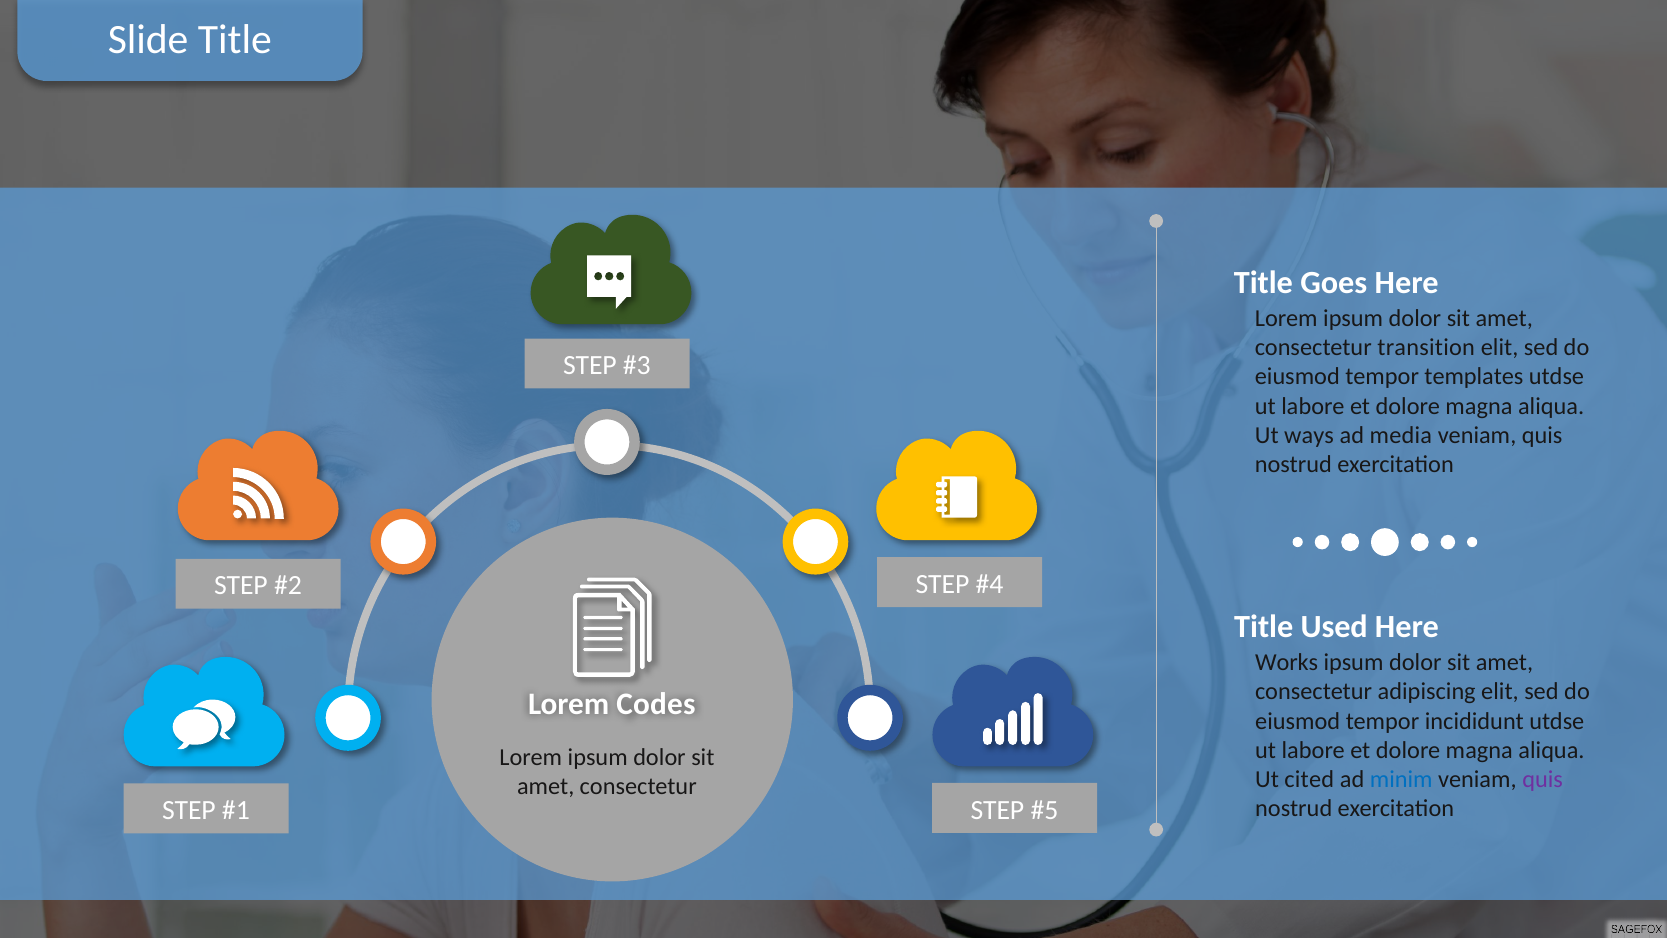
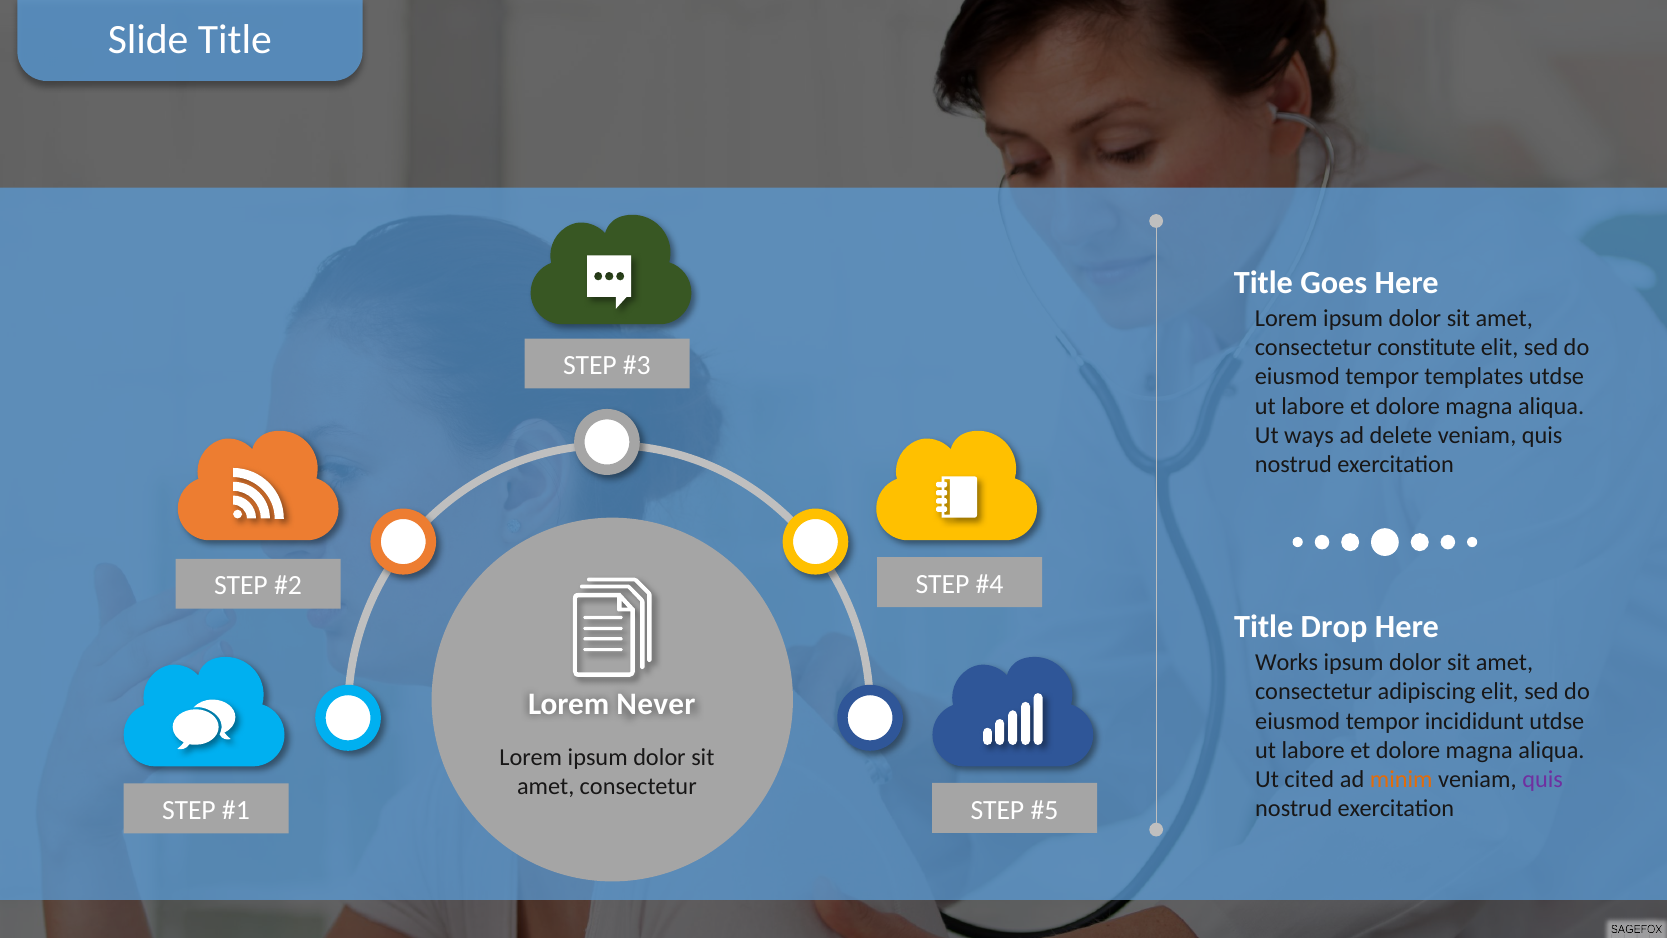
transition: transition -> constitute (1426, 348)
media: media -> delete (1401, 435)
Used: Used -> Drop (1334, 626)
Codes: Codes -> Never (656, 704)
minim colour: blue -> orange (1401, 779)
